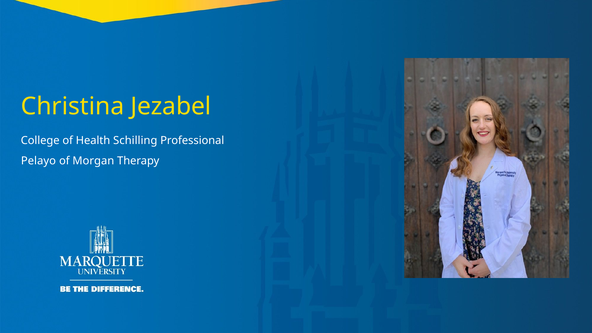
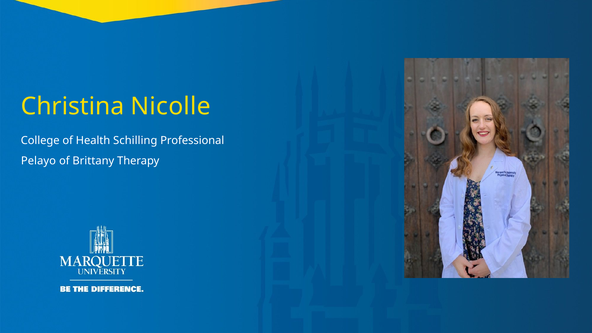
Jezabel: Jezabel -> Nicolle (171, 106)
Morgan: Morgan -> Brittany (93, 161)
